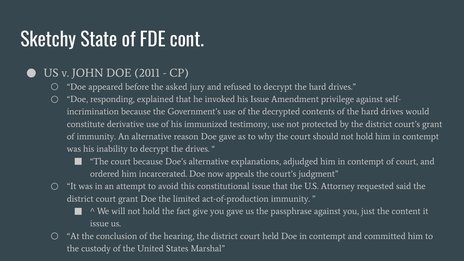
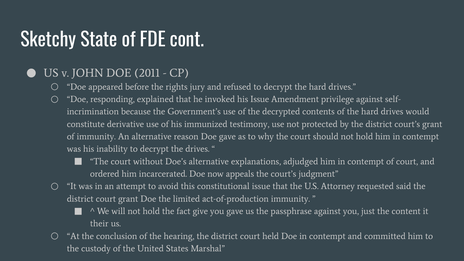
asked: asked -> rights (177, 87)
court because: because -> without (148, 161)
issue: issue -> their (99, 224)
